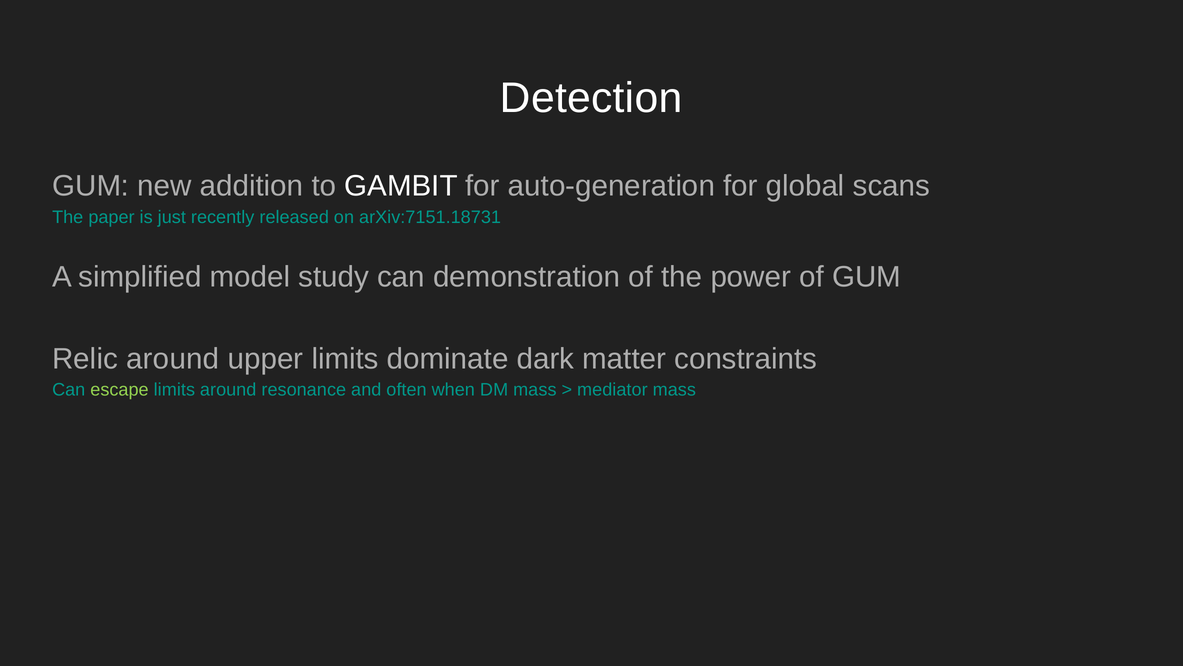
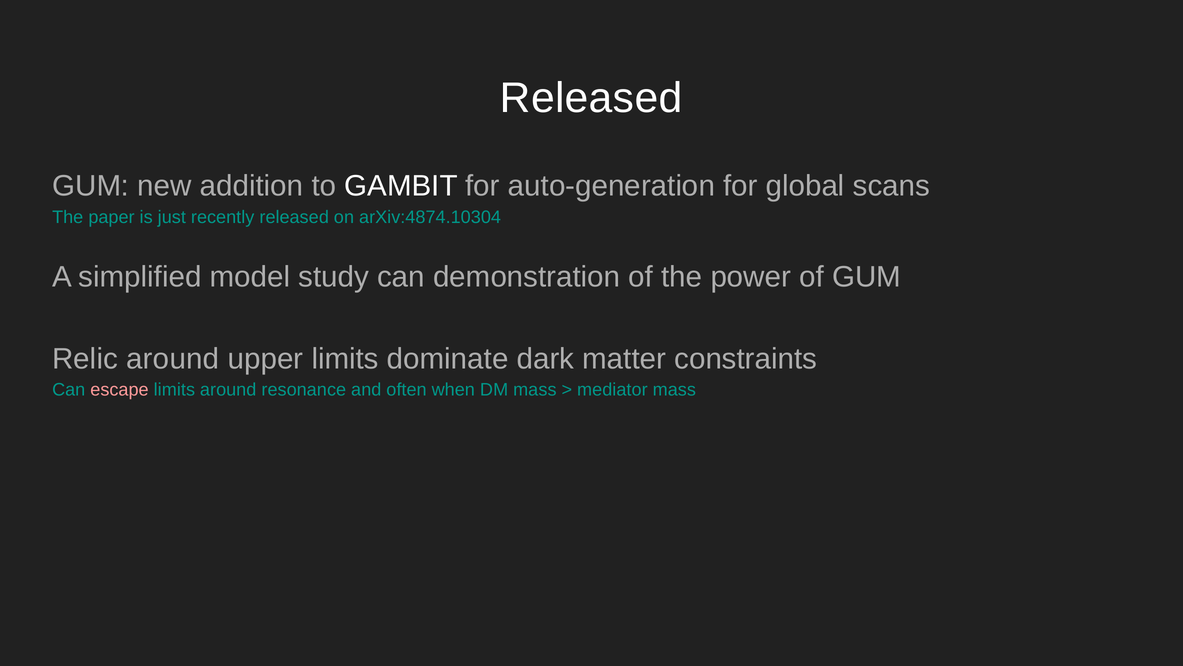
Detection: Detection -> Released (591, 98)
arXiv:7151.18731: arXiv:7151.18731 -> arXiv:4874.10304 (430, 217)
escape colour: light green -> pink (119, 390)
